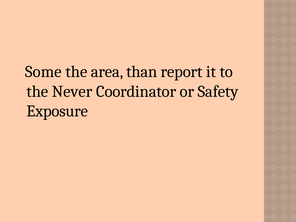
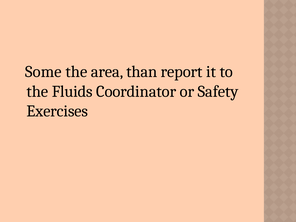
Never: Never -> Fluids (72, 91)
Exposure: Exposure -> Exercises (57, 111)
